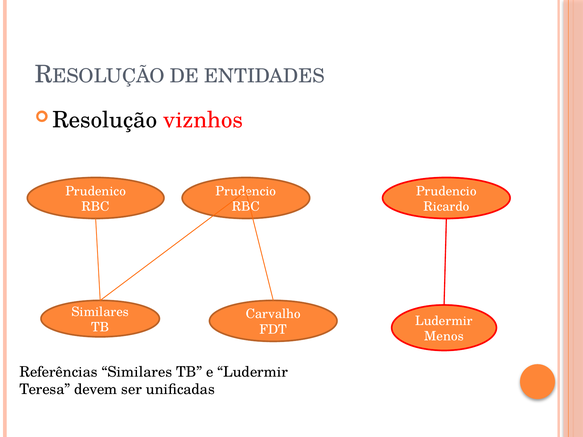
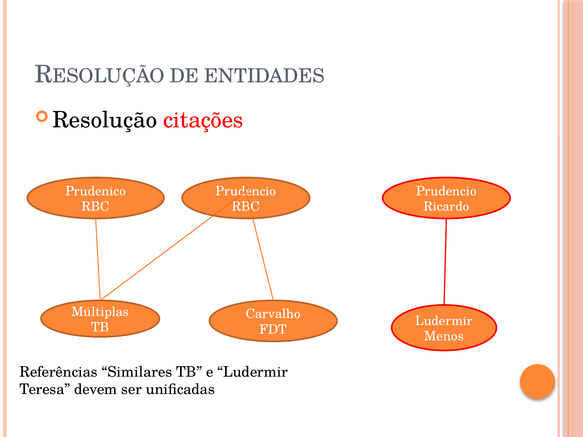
viznhos: viznhos -> citações (203, 120)
Similares: Similares -> Múltiplas (100, 312)
